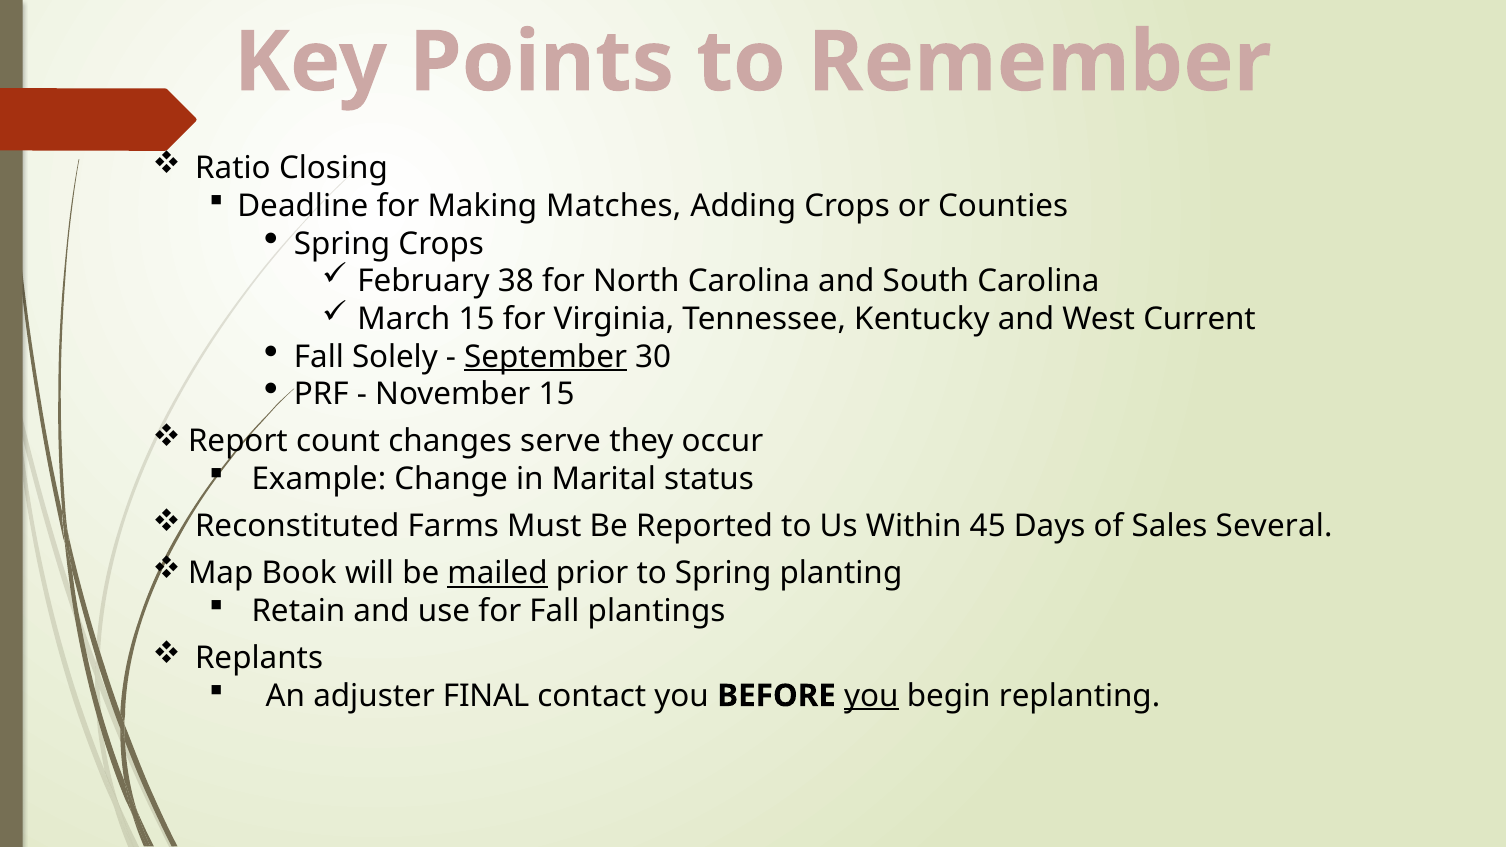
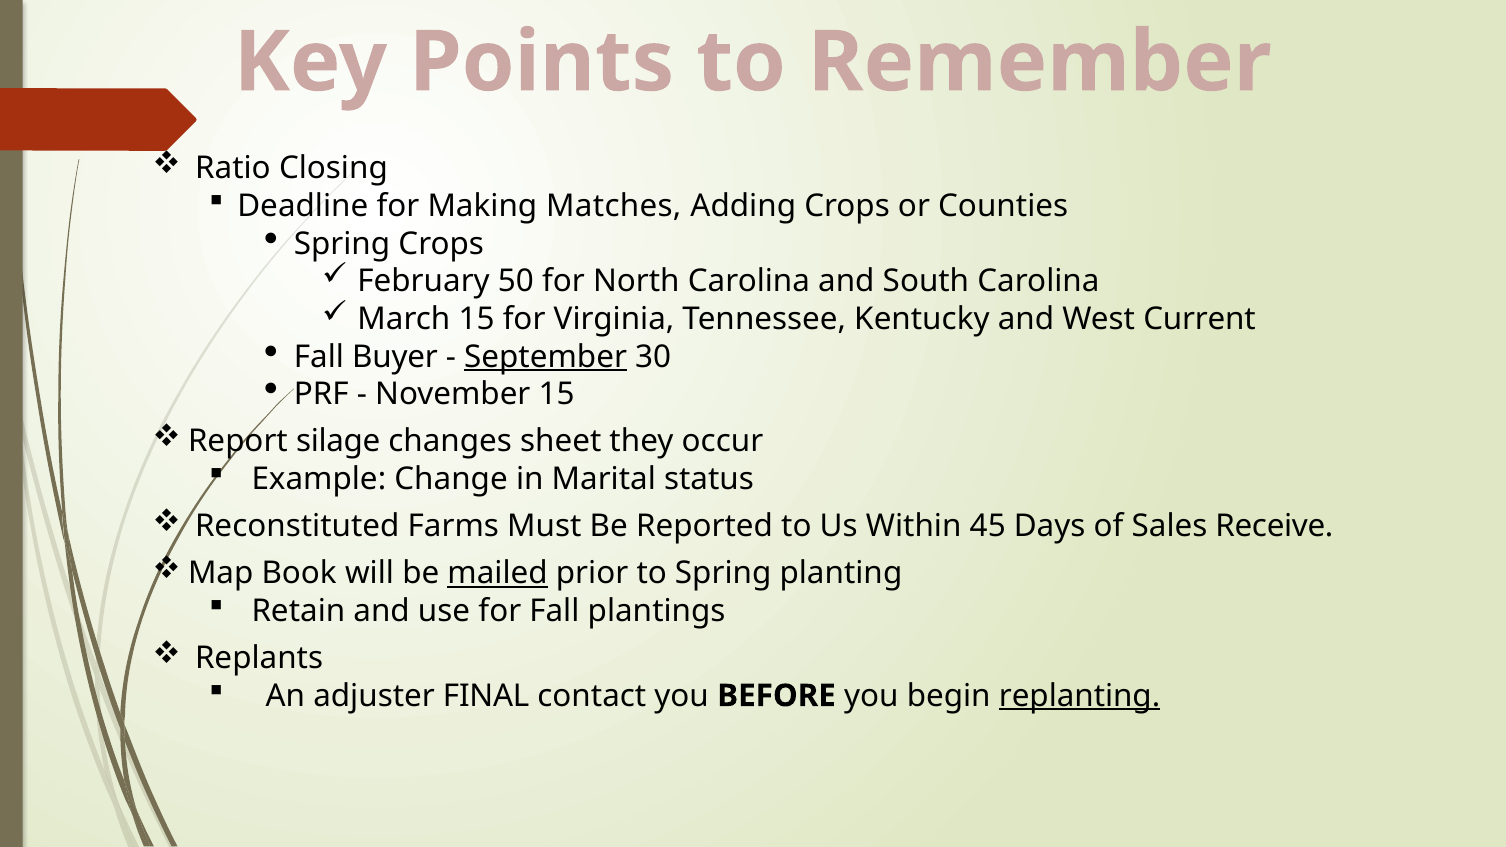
38: 38 -> 50 (516, 282)
Solely: Solely -> Buyer (395, 357)
count: count -> silage (338, 442)
serve: serve -> sheet (561, 442)
Several: Several -> Receive (1274, 526)
you underline: present -> none (871, 696)
replanting underline: none -> present (1080, 696)
